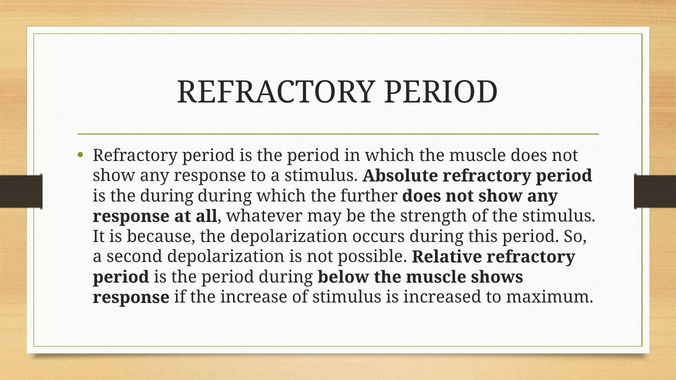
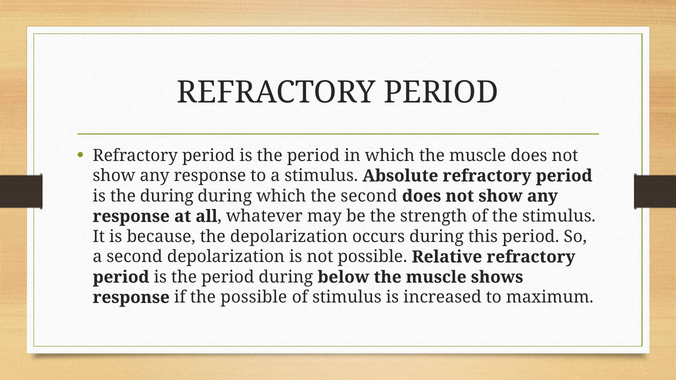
the further: further -> second (369, 196)
the increase: increase -> possible (254, 298)
